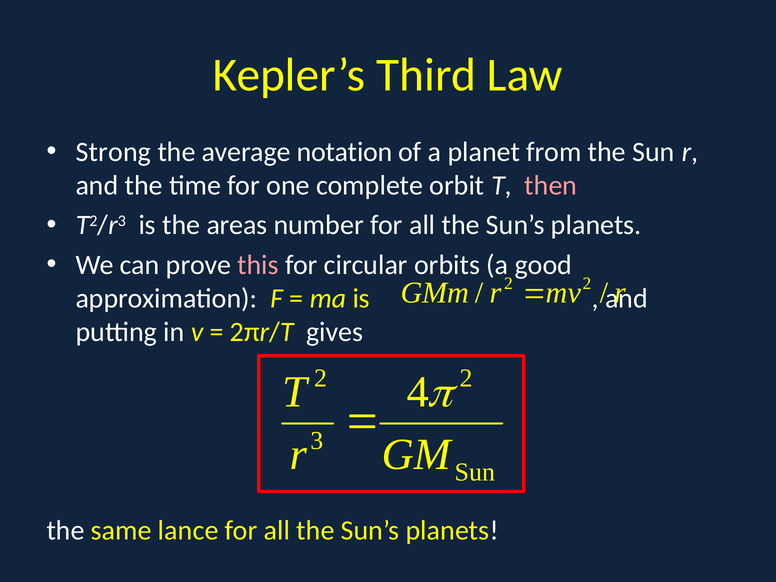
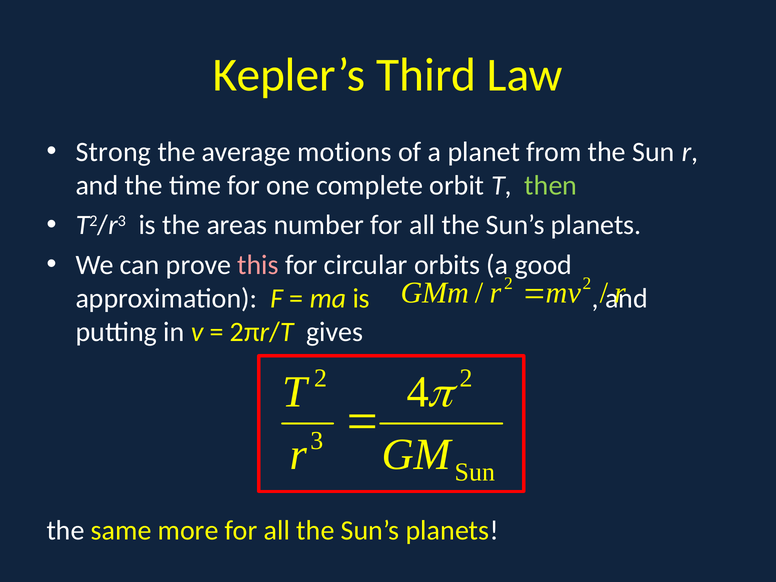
notation: notation -> motions (344, 152)
then colour: pink -> light green (551, 186)
lance: lance -> more (188, 530)
